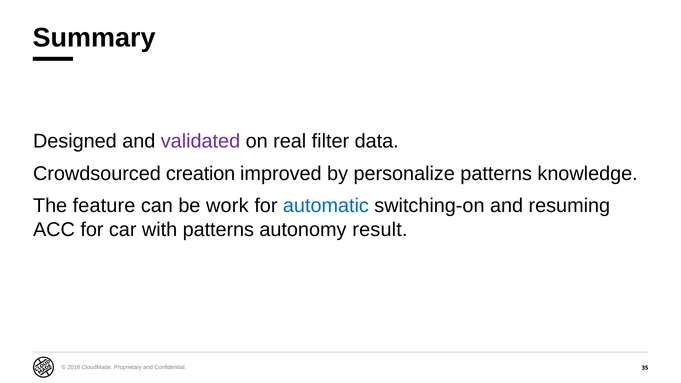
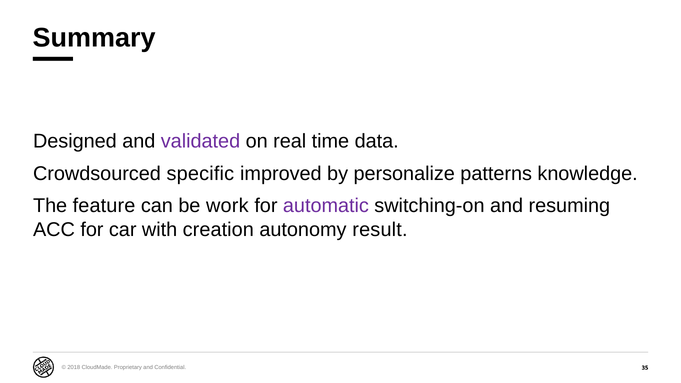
filter: filter -> time (330, 141)
creation: creation -> specific (200, 174)
automatic colour: blue -> purple (326, 206)
with patterns: patterns -> creation (218, 230)
